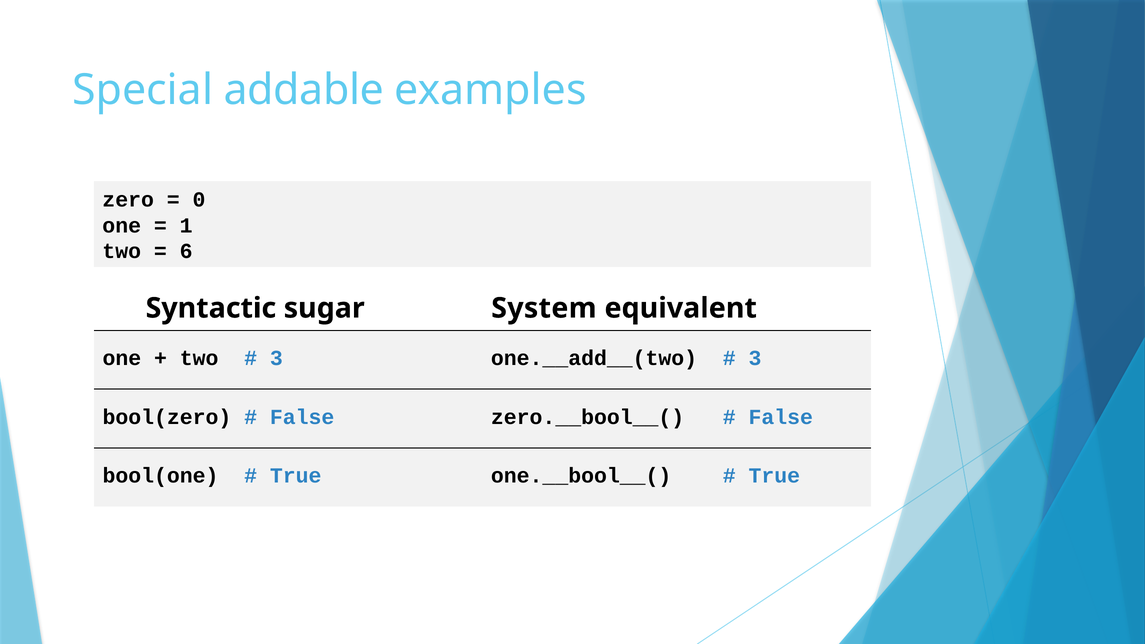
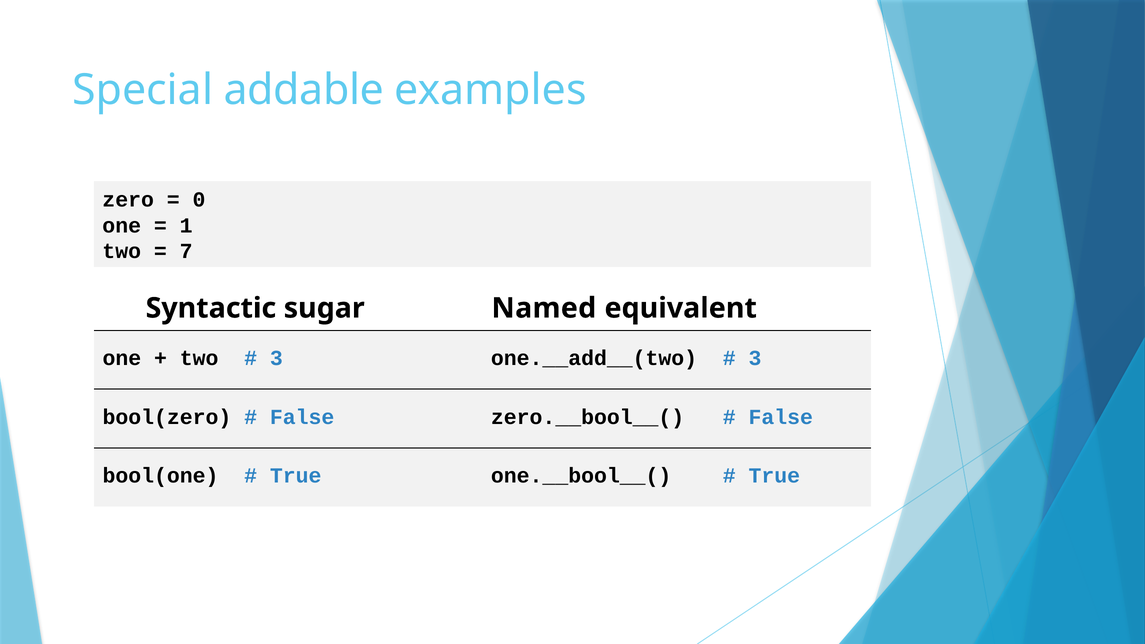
6: 6 -> 7 (186, 251)
System: System -> Named (544, 308)
